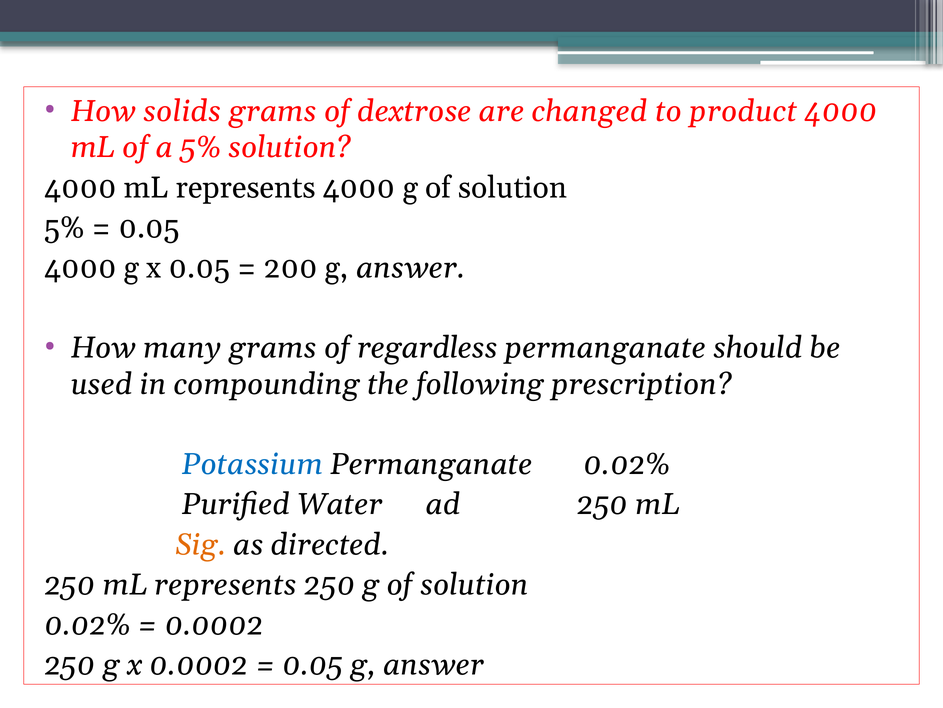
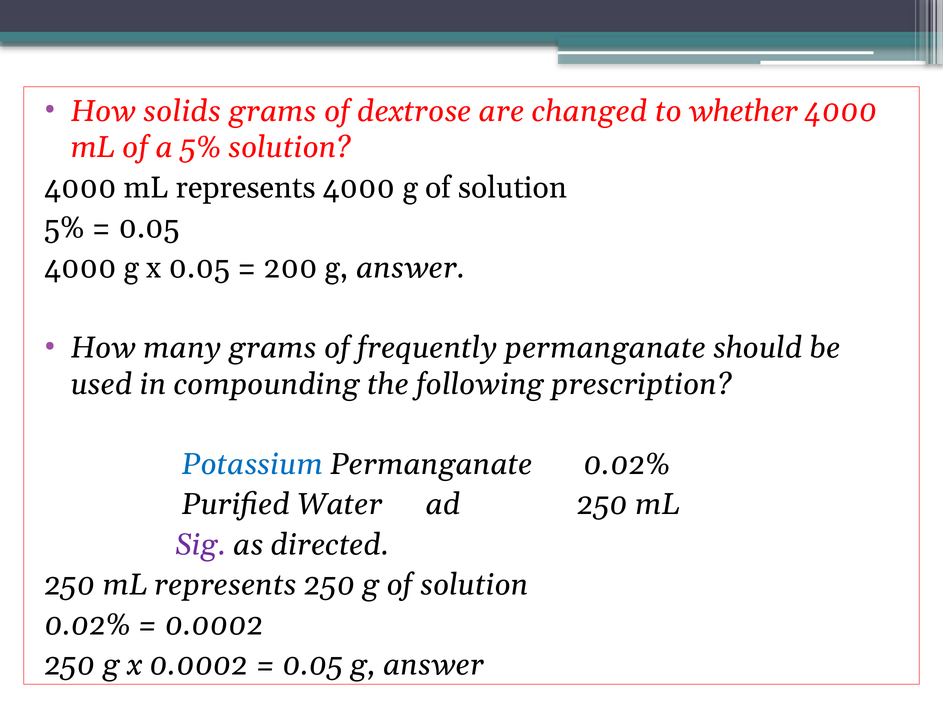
product: product -> whether (744, 111)
regardless: regardless -> frequently (427, 348)
Sig colour: orange -> purple (201, 544)
